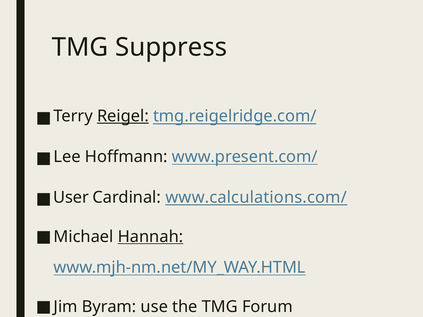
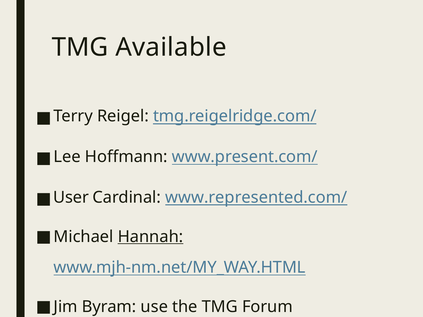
Suppress: Suppress -> Available (171, 47)
Reigel underline: present -> none (123, 116)
www.calculations.com/: www.calculations.com/ -> www.represented.com/ (256, 197)
